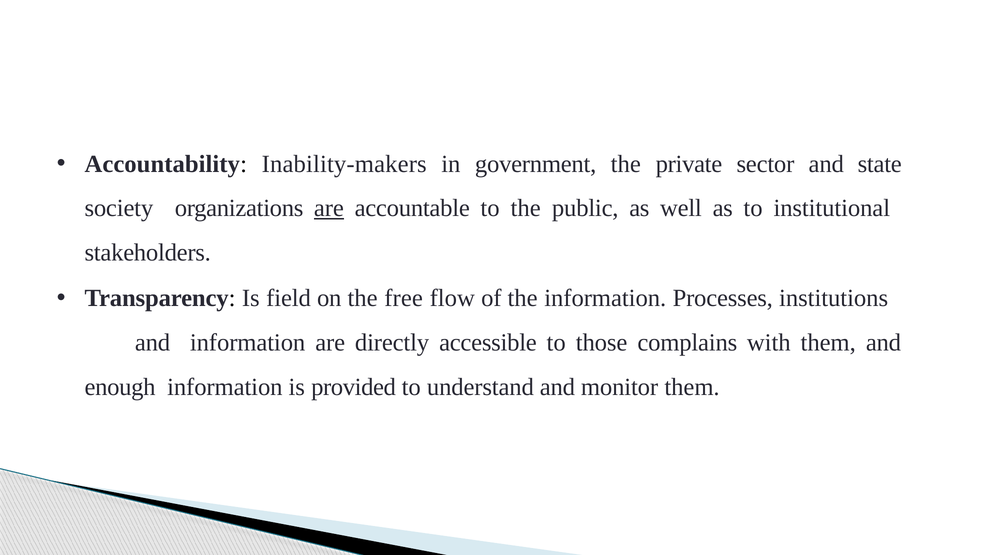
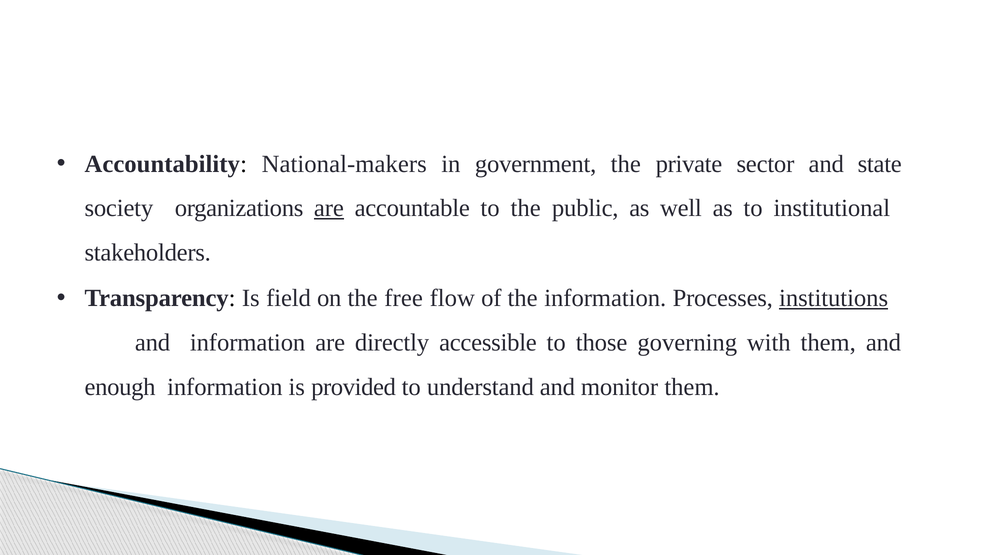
Inability-makers: Inability-makers -> National-makers (344, 164)
institutions underline: none -> present (834, 298)
complains: complains -> governing (687, 343)
